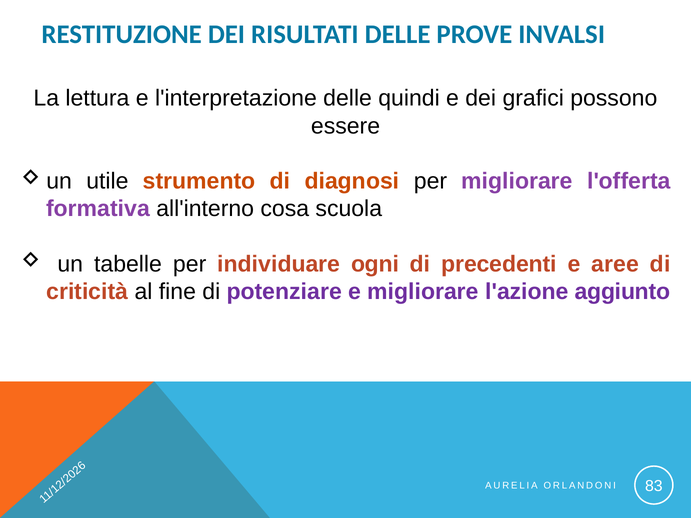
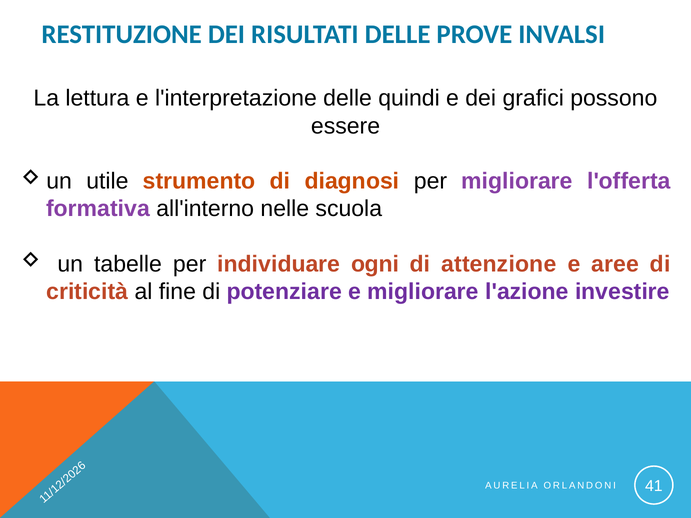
cosa: cosa -> nelle (285, 209)
precedenti: precedenti -> attenzione (499, 264)
aggiunto: aggiunto -> investire (622, 292)
83: 83 -> 41 (654, 486)
